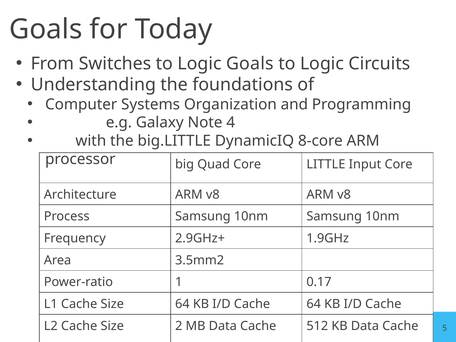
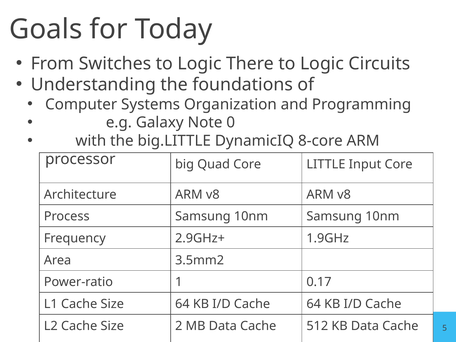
Logic Goals: Goals -> There (250, 64)
4: 4 -> 0 (231, 123)
